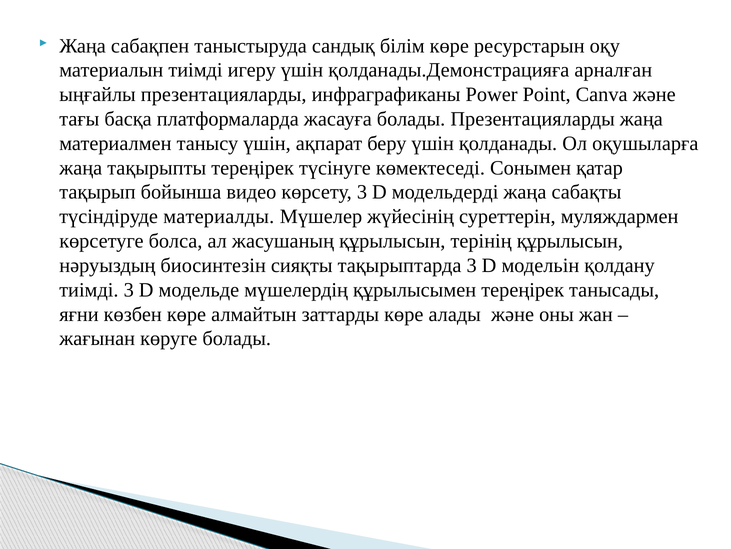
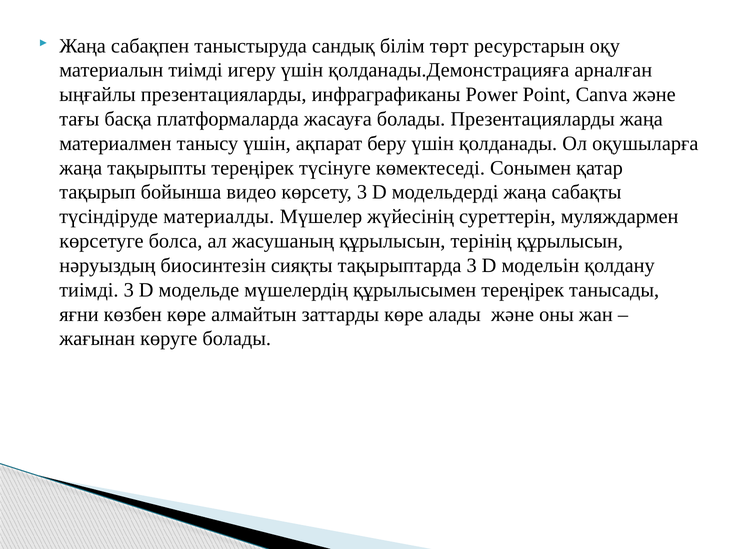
білім көре: көре -> төрт (449, 46)
